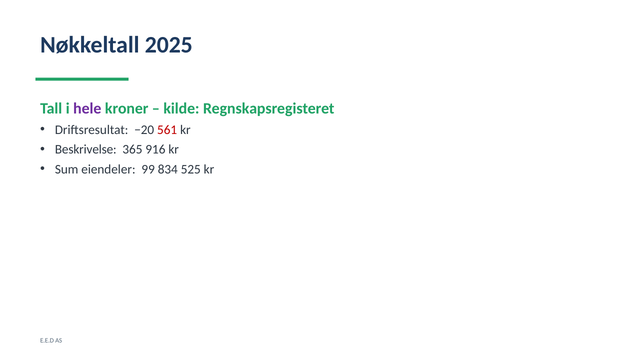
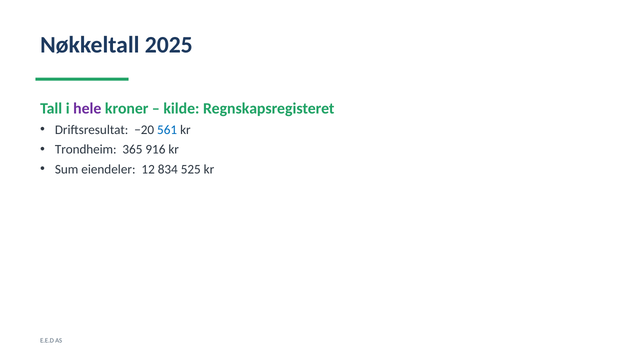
561 colour: red -> blue (167, 130)
Beskrivelse: Beskrivelse -> Trondheim (86, 149)
99: 99 -> 12 (148, 169)
